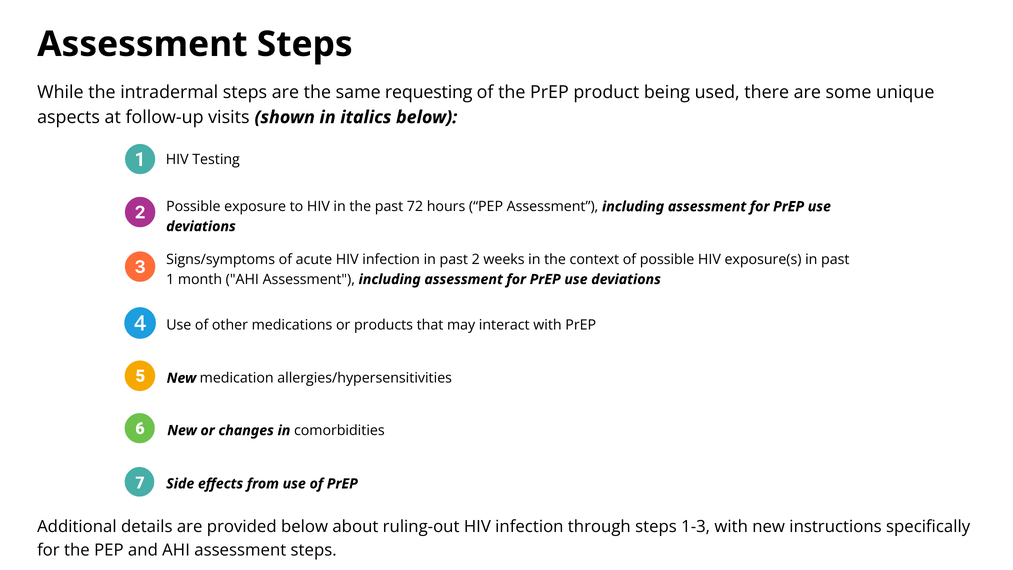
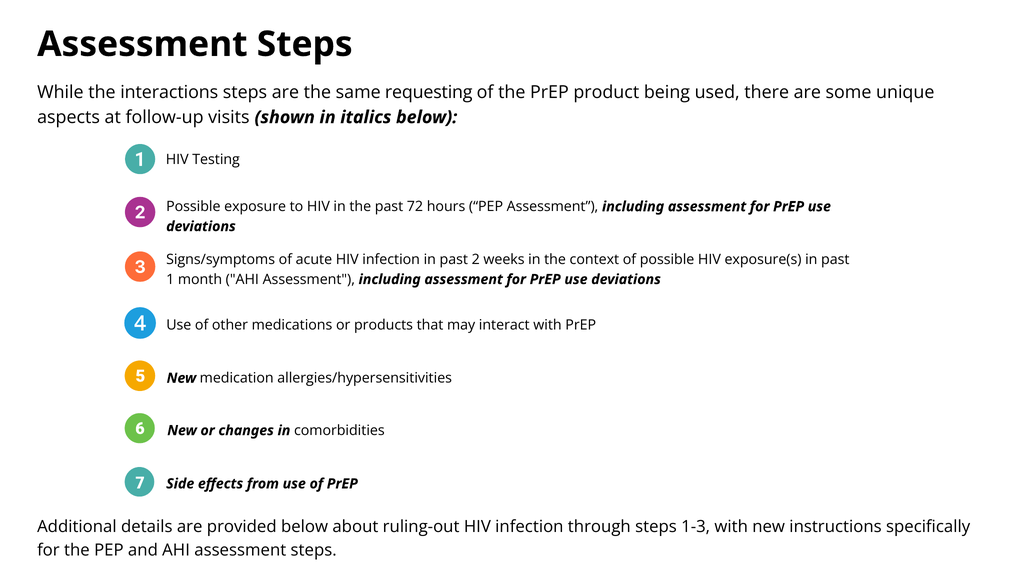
intradermal: intradermal -> interactions (169, 92)
